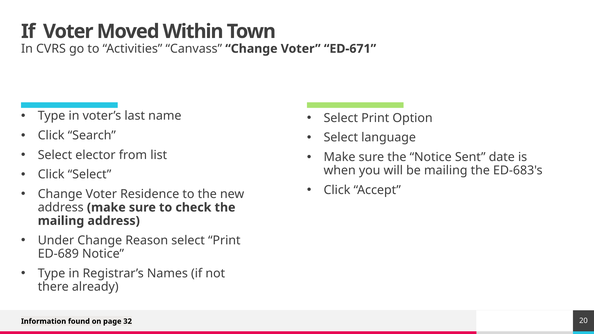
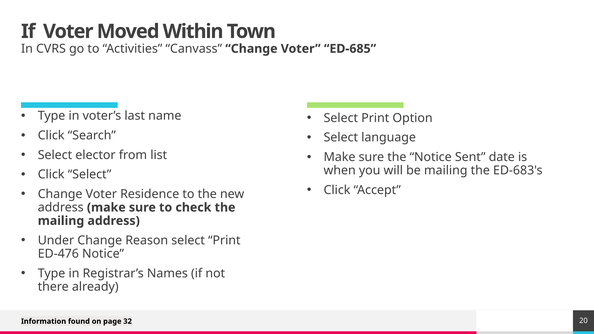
ED-671: ED-671 -> ED-685 (350, 49)
ED-689: ED-689 -> ED-476 (58, 254)
